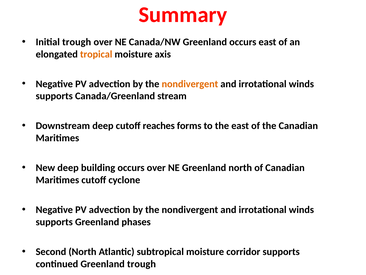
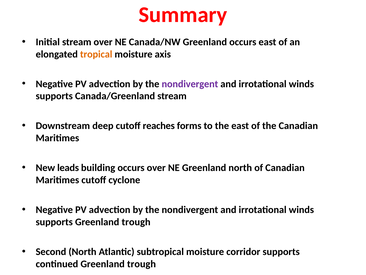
Initial trough: trough -> stream (77, 42)
nondivergent colour: orange -> purple (190, 84)
New deep: deep -> leads (68, 168)
supports Greenland phases: phases -> trough (136, 222)
